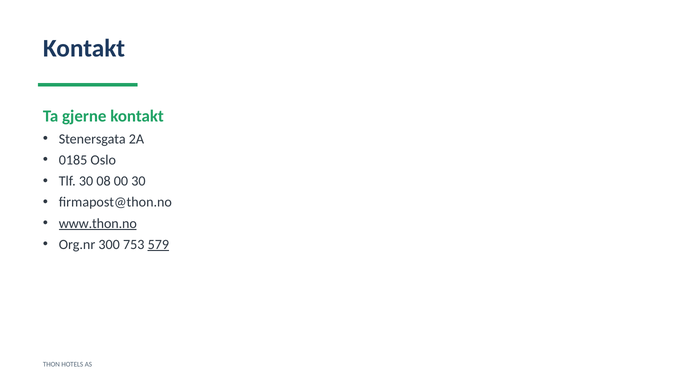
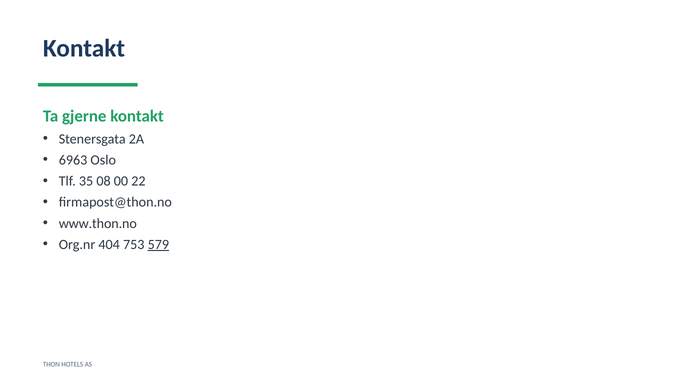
0185: 0185 -> 6963 (73, 160)
Tlf 30: 30 -> 35 (86, 181)
00 30: 30 -> 22 (138, 181)
www.thon.no underline: present -> none (98, 223)
300: 300 -> 404 (109, 244)
